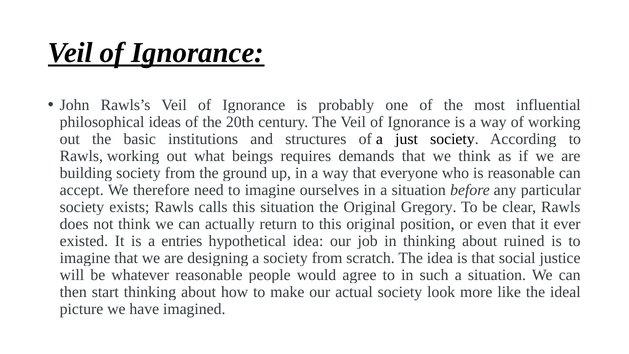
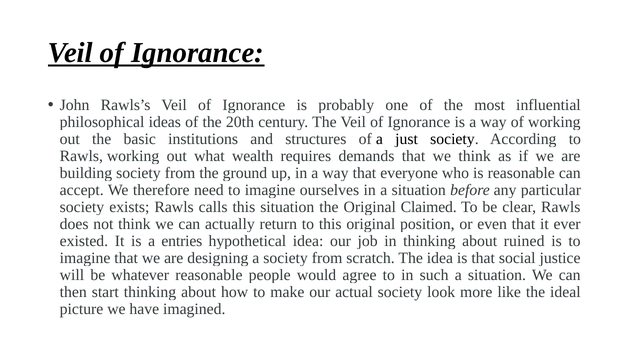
beings: beings -> wealth (253, 156)
Gregory: Gregory -> Claimed (429, 207)
